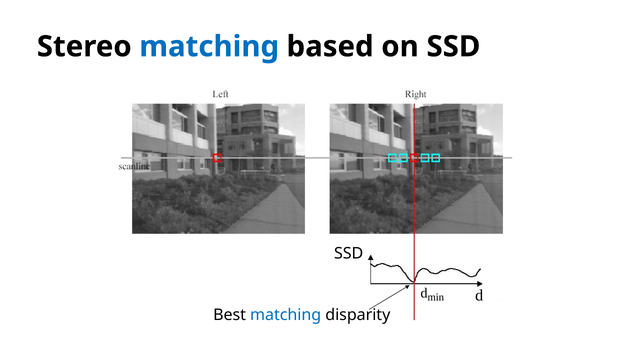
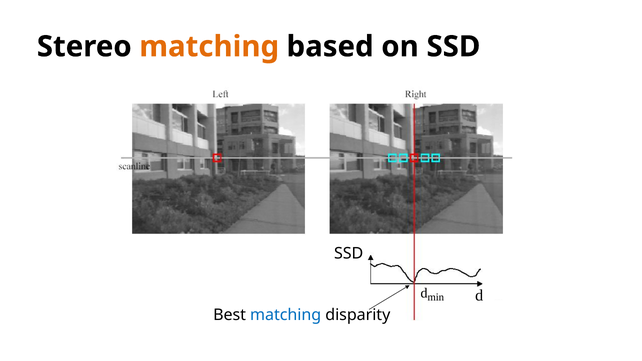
matching colour: blue -> orange (209, 47)
